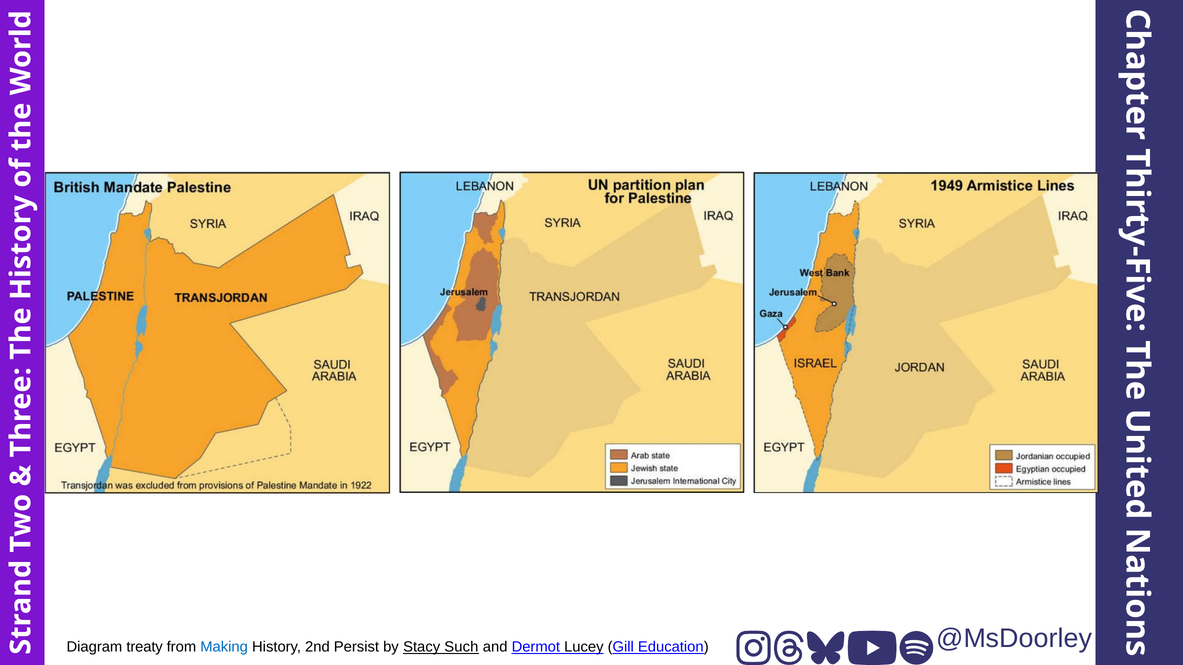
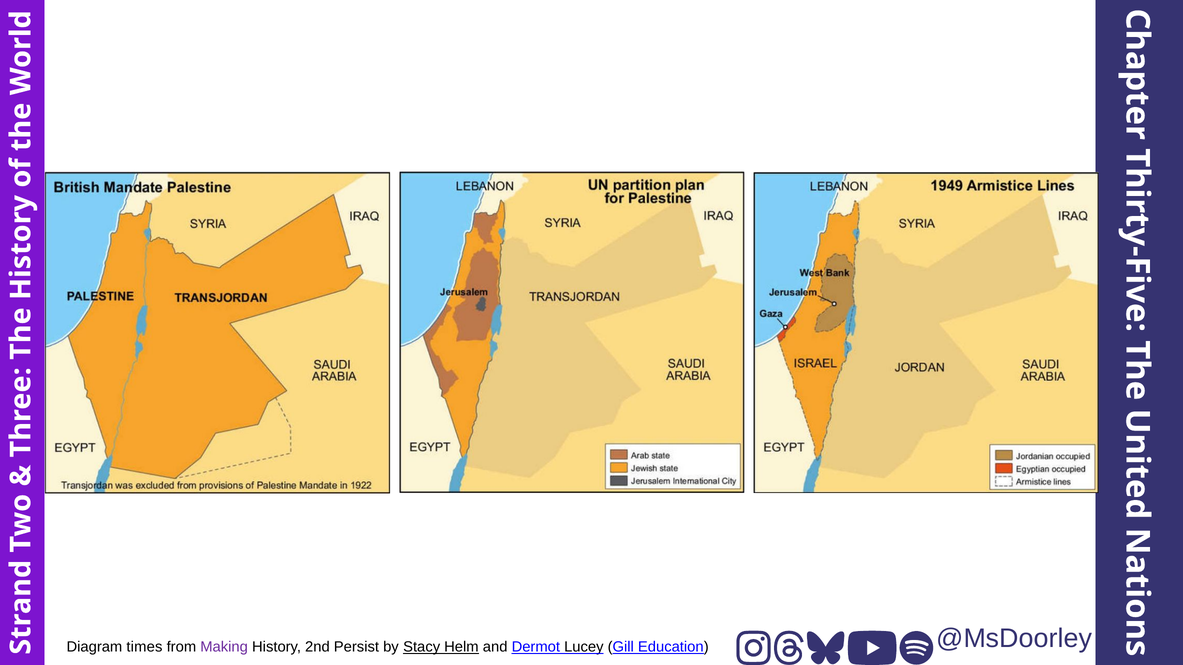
treaty: treaty -> times (144, 648)
Making colour: blue -> purple (224, 648)
Such: Such -> Helm (461, 648)
